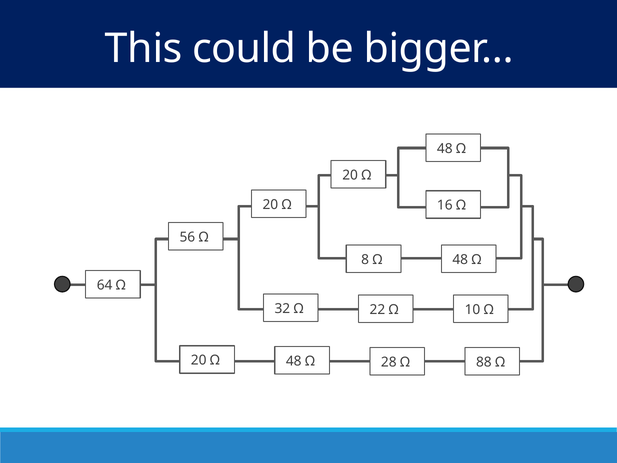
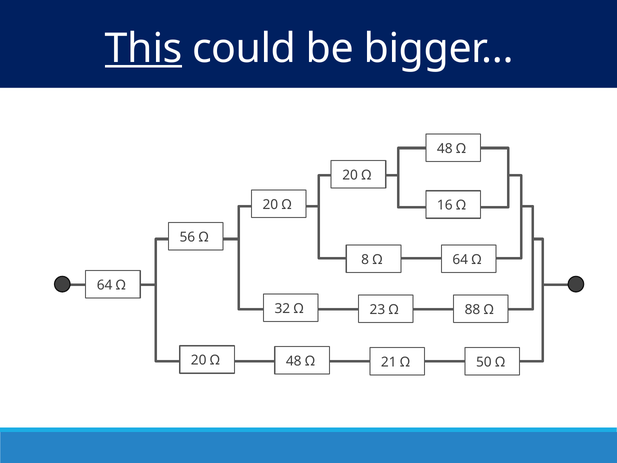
This underline: none -> present (144, 49)
8 Ω 48: 48 -> 64 (460, 259)
22: 22 -> 23 (377, 310)
10: 10 -> 88 (472, 310)
28: 28 -> 21 (389, 362)
88: 88 -> 50 (484, 362)
